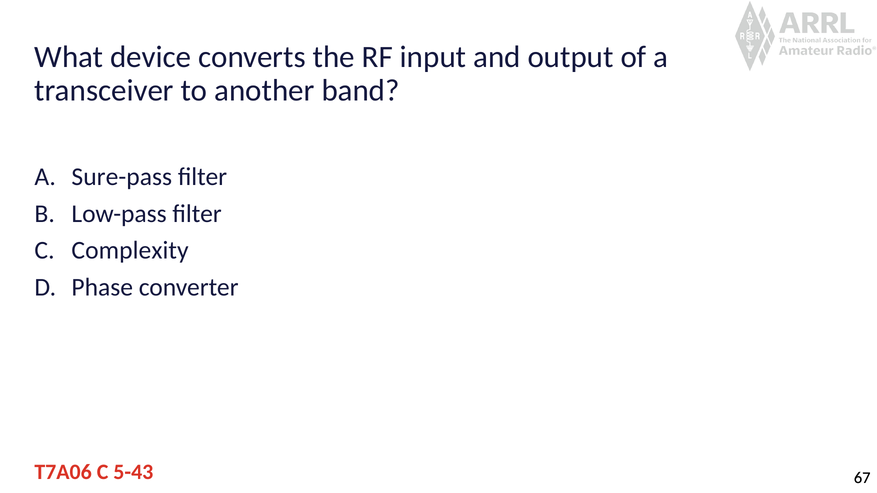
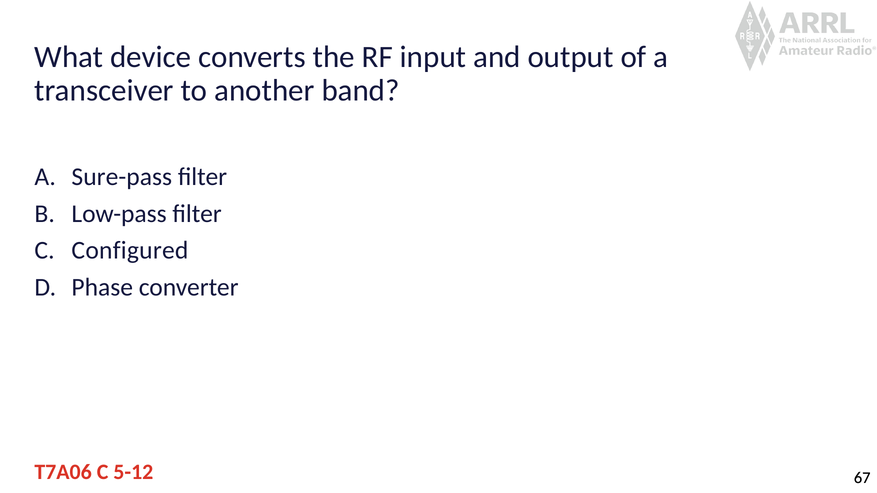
Complexity: Complexity -> Configured (130, 251)
5-43: 5-43 -> 5-12 (133, 472)
